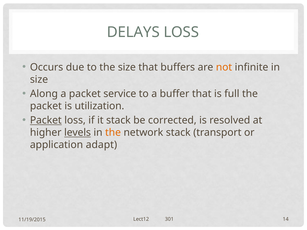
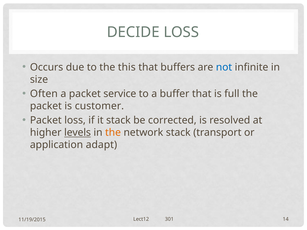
DELAYS: DELAYS -> DECIDE (133, 32)
the size: size -> this (127, 67)
not colour: orange -> blue (224, 67)
Along: Along -> Often (44, 94)
utilization: utilization -> customer (99, 106)
Packet underline: present -> none (46, 120)
